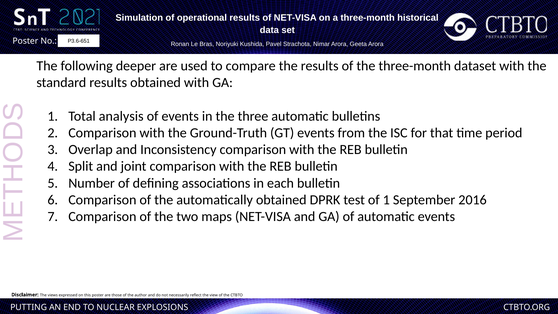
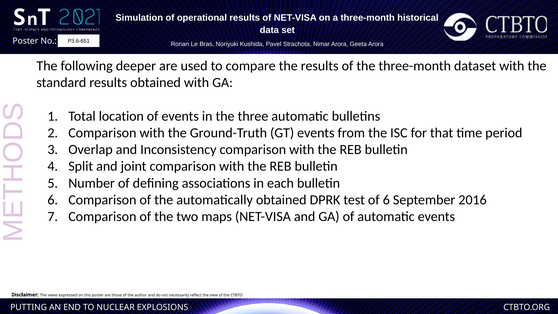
analysis: analysis -> location (121, 116)
of 1: 1 -> 6 (386, 200)
